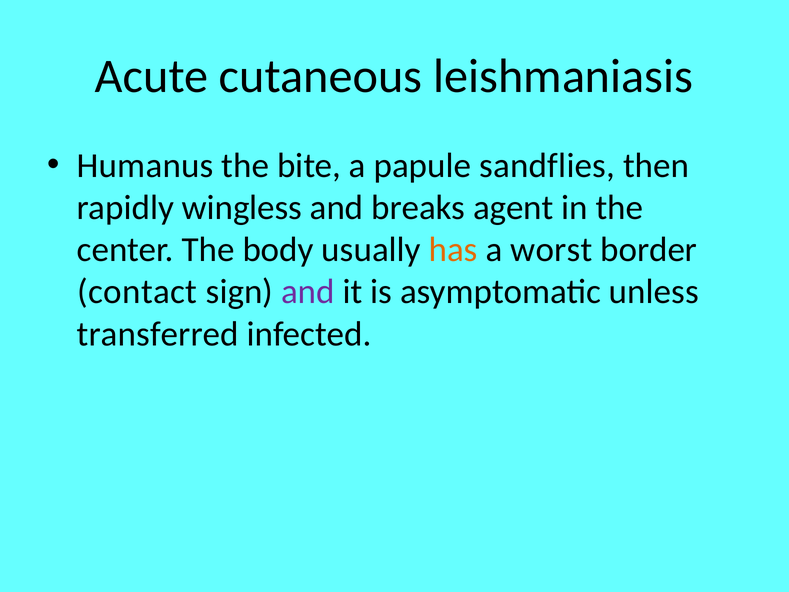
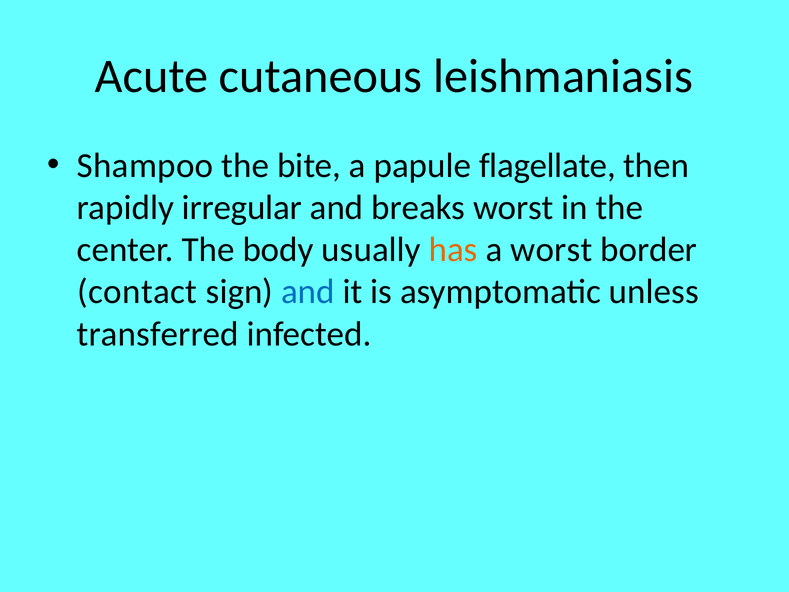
Humanus: Humanus -> Shampoo (145, 166)
sandflies: sandflies -> flagellate (547, 166)
wingless: wingless -> irregular (242, 208)
breaks agent: agent -> worst (513, 208)
and colour: purple -> blue (308, 292)
